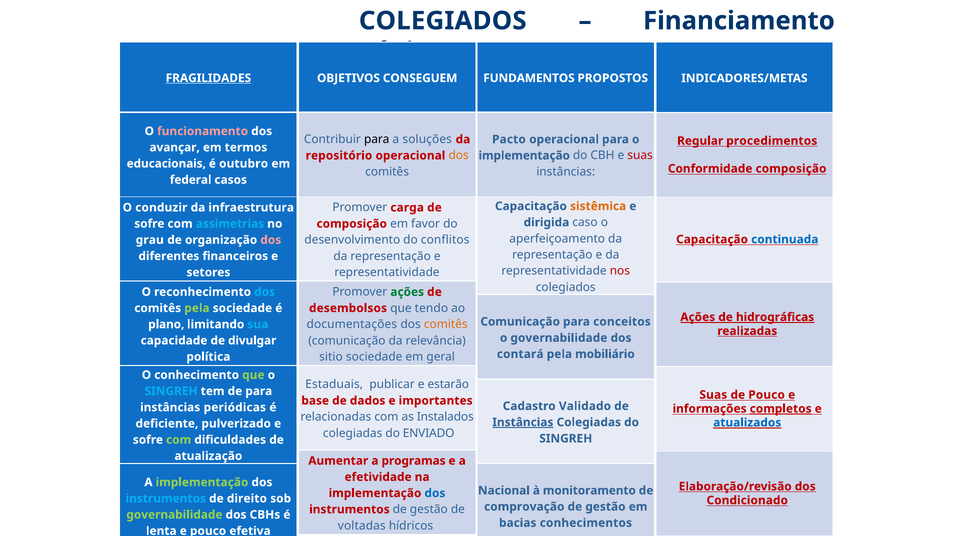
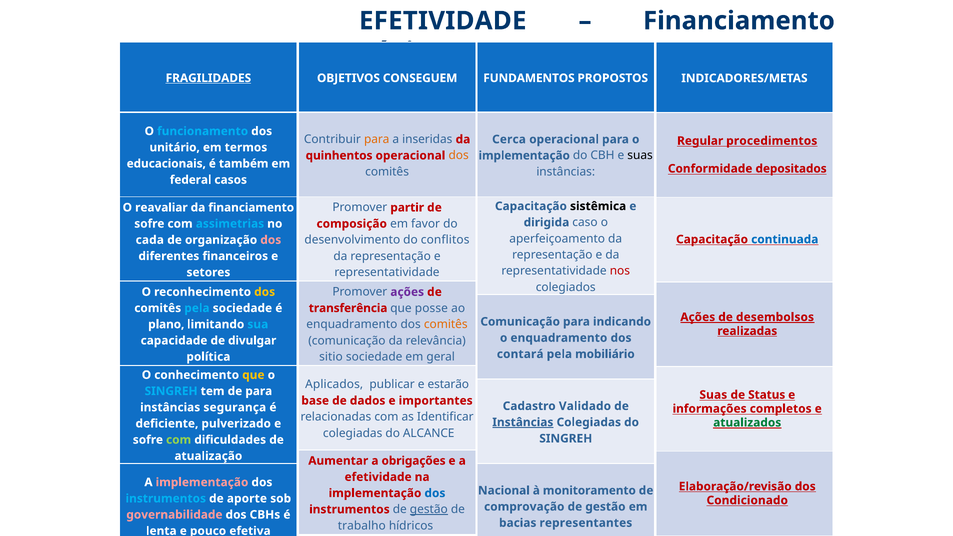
COLEGIADOS: COLEGIADOS -> EFETIVIDADE (443, 21)
funcionamento colour: pink -> light blue (203, 131)
para colour: black -> orange (377, 139)
soluções: soluções -> inseridas (427, 139)
Pacto: Pacto -> Cerca (509, 139)
avançar: avançar -> unitário (175, 147)
repositório: repositório -> quinhentos (339, 156)
suas colour: red -> black (640, 156)
outubro: outubro -> também (244, 164)
Conformidade composição: composição -> depositados (791, 169)
carga: carga -> partir (407, 208)
sistêmica colour: orange -> black (598, 206)
conduzir: conduzir -> reavaliar (161, 208)
da infraestrutura: infraestrutura -> financiamento (251, 208)
grau: grau -> cada (150, 240)
ações colour: green -> purple (407, 292)
dos colour: light blue -> yellow (265, 292)
pela colour: light green -> light blue (197, 308)
desembolsos: desembolsos -> transferência (348, 308)
tendo: tendo -> posse (431, 308)
hidrográficas: hidrográficas -> desembolsos (775, 317)
conceitos: conceitos -> indicando (622, 322)
documentações: documentações -> enquadramento (352, 324)
o governabilidade: governabilidade -> enquadramento (559, 338)
que colour: light green -> yellow (253, 375)
Estaduais: Estaduais -> Aplicados (334, 385)
de Pouco: Pouco -> Status (767, 395)
periódicas: periódicas -> segurança (235, 407)
completos underline: present -> none (781, 409)
Instalados: Instalados -> Identificar (445, 417)
atualizados colour: blue -> green (747, 423)
ENVIADO: ENVIADO -> ALCANCE (429, 433)
programas: programas -> obrigações (414, 461)
implementação colour: light green -> pink (202, 482)
direito: direito -> aporte (247, 499)
gestão underline: none -> present (429, 509)
governabilidade colour: light green -> pink (174, 515)
conhecimentos: conhecimentos -> representantes (586, 523)
voltadas: voltadas -> trabalho (362, 526)
